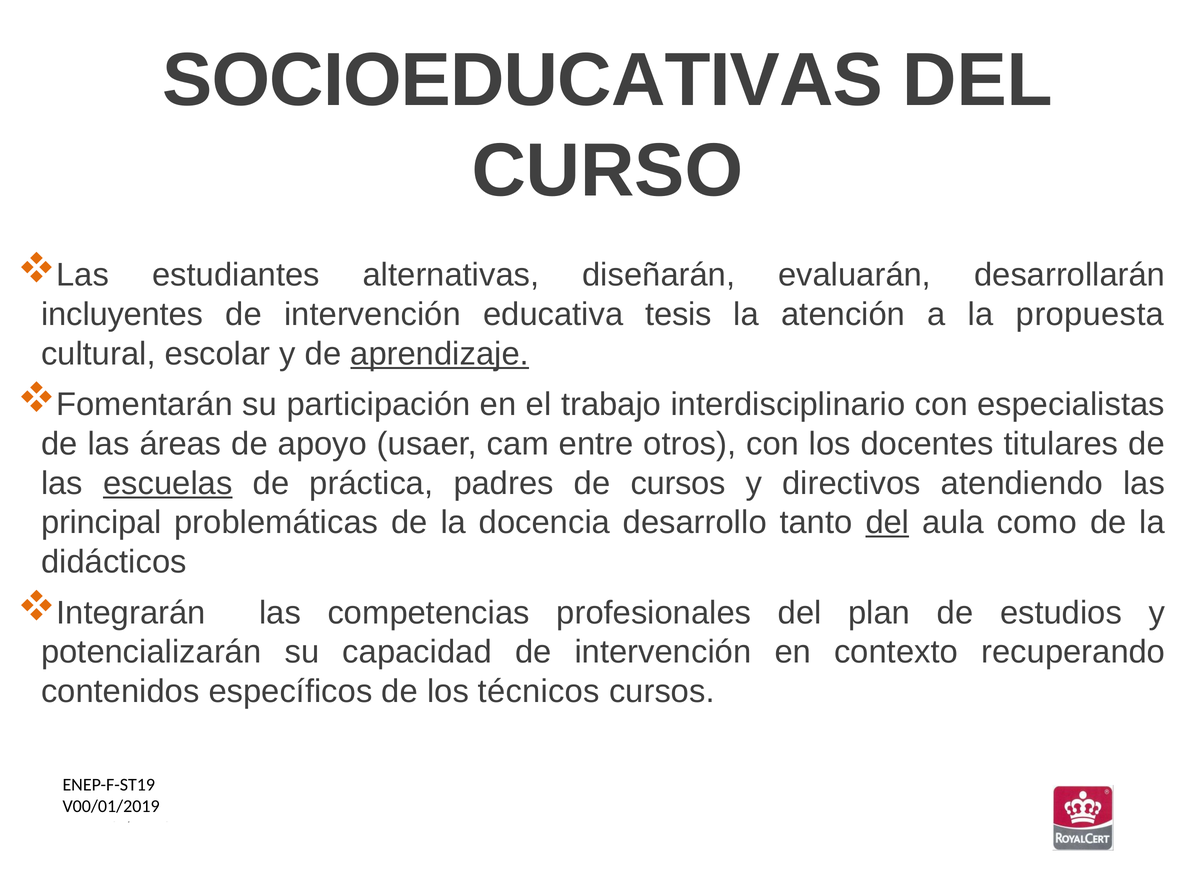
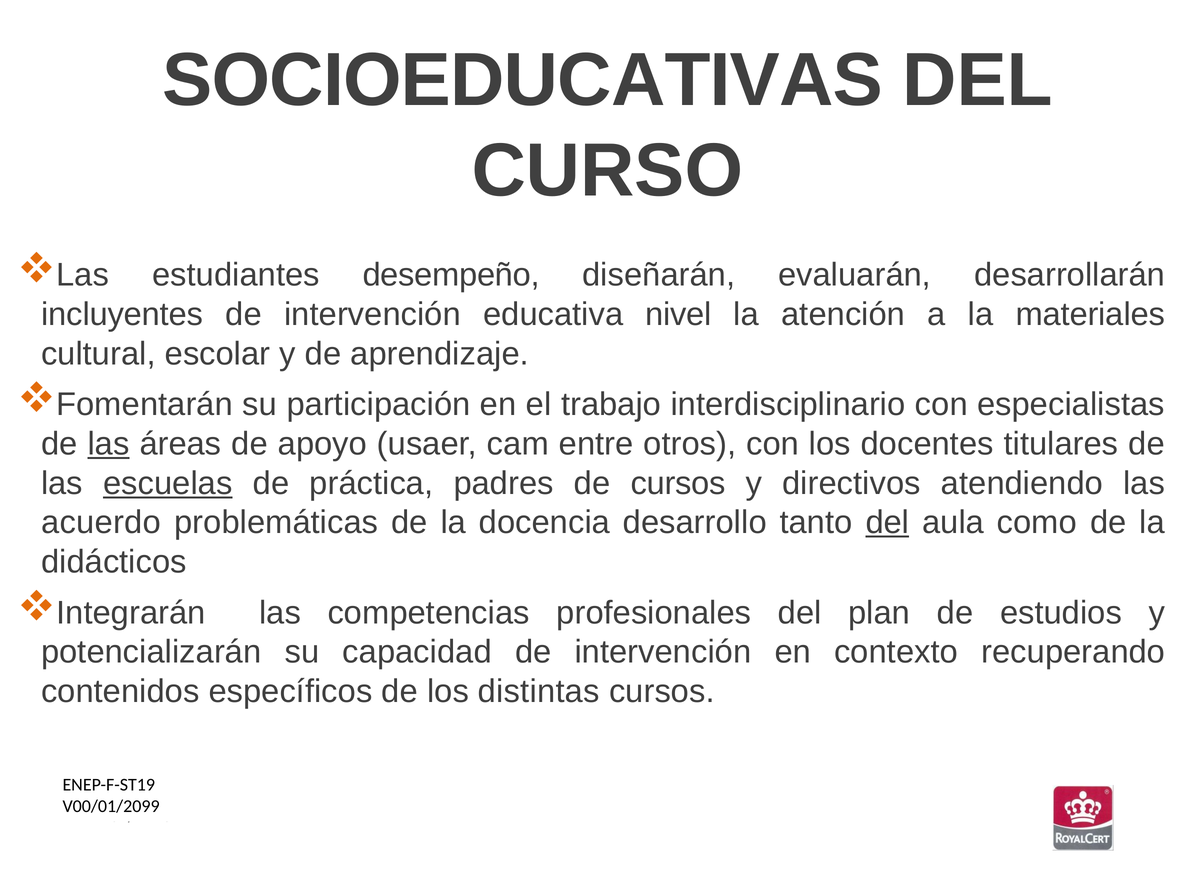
alternativas: alternativas -> desempeño (451, 275)
tesis: tesis -> nivel (678, 314)
propuesta: propuesta -> materiales (1090, 314)
aprendizaje underline: present -> none (440, 353)
las underline: none -> present (109, 444)
principal: principal -> acuerdo (101, 522)
técnicos: técnicos -> distintas (539, 691)
V00/01/2019: V00/01/2019 -> V00/01/2099 (111, 806)
